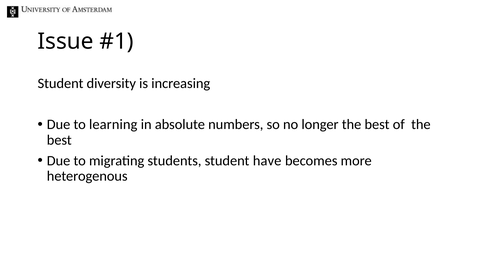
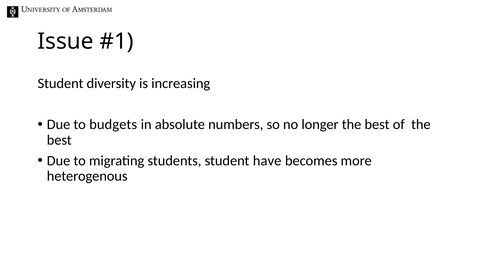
learning: learning -> budgets (113, 125)
